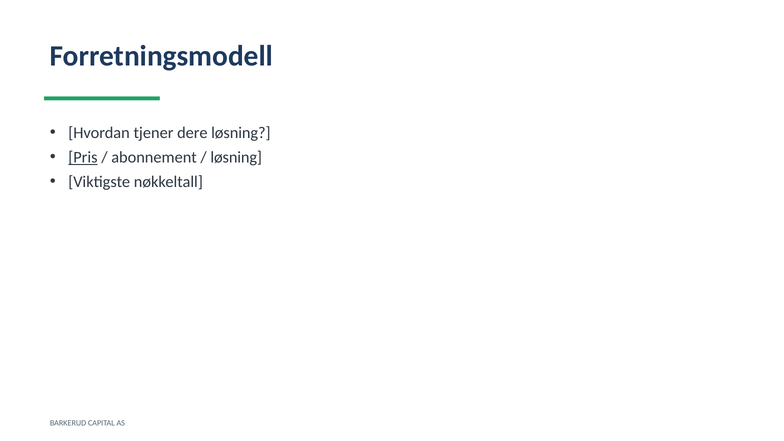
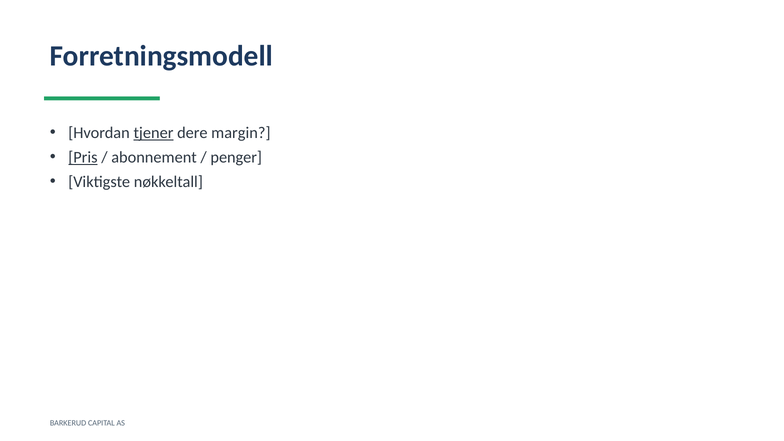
tjener underline: none -> present (153, 133)
dere løsning: løsning -> margin (241, 133)
løsning: løsning -> penger (236, 157)
